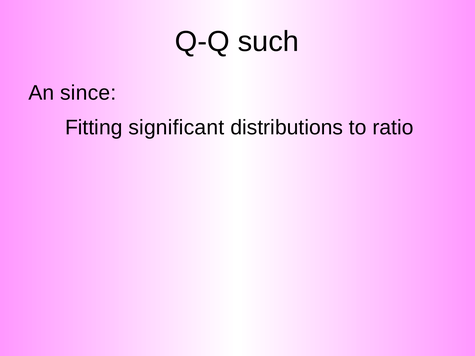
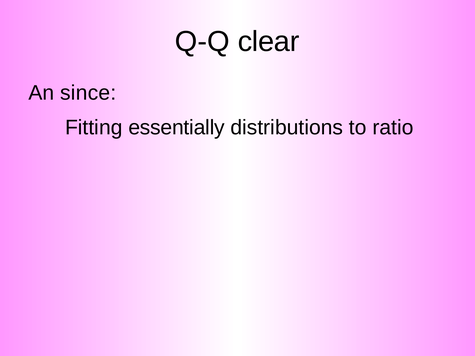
such: such -> clear (269, 42)
significant: significant -> essentially (177, 127)
